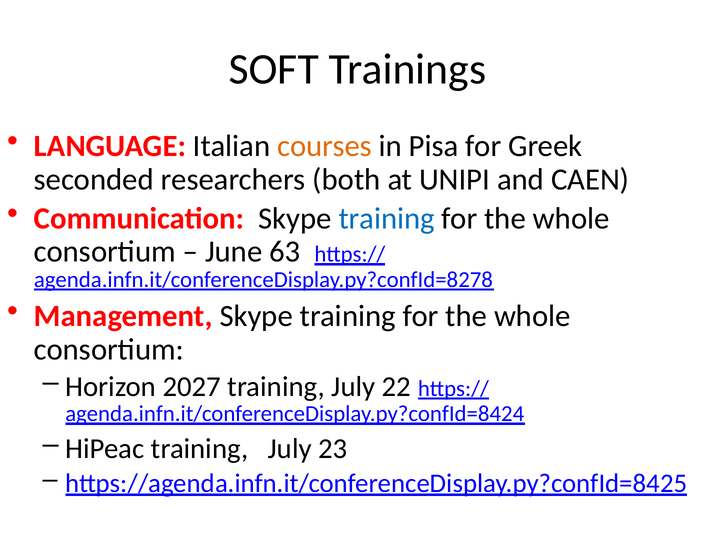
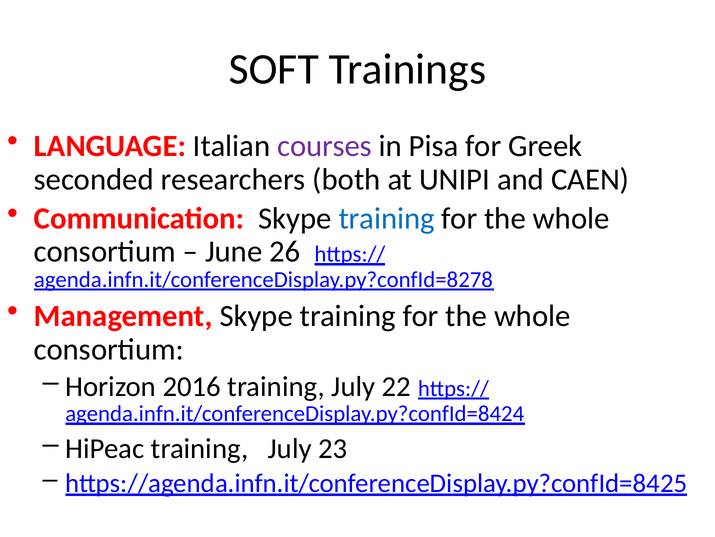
courses colour: orange -> purple (325, 146)
63: 63 -> 26 (285, 251)
2027: 2027 -> 2016 (192, 386)
